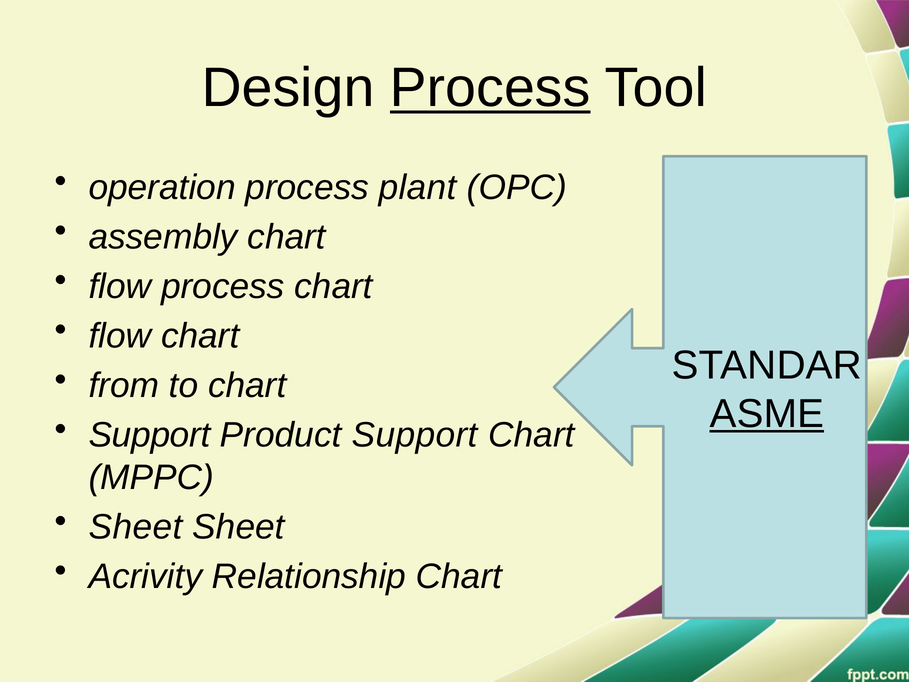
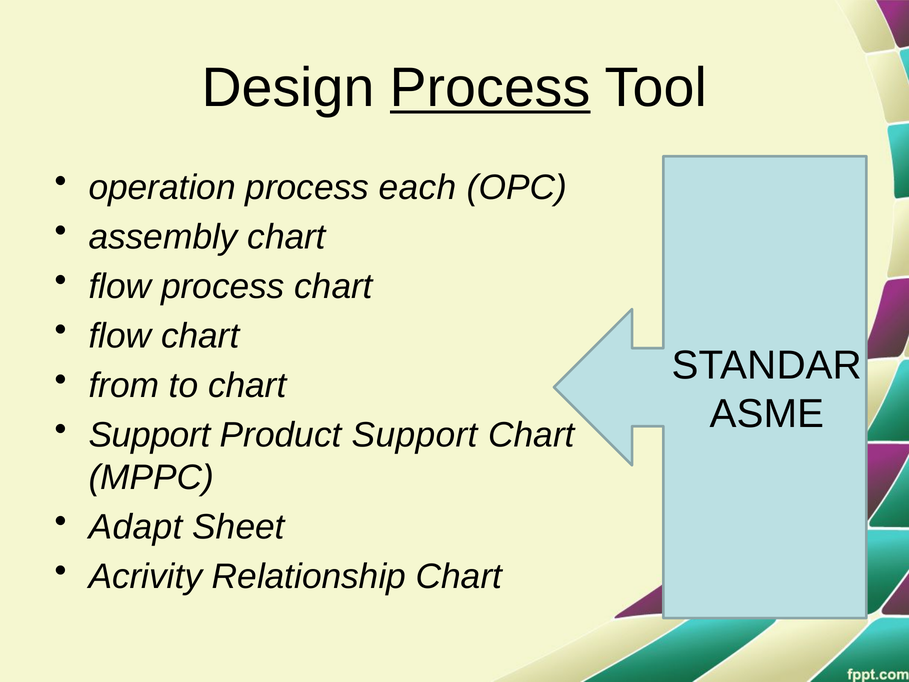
plant: plant -> each (418, 187)
ASME underline: present -> none (767, 414)
Sheet: Sheet -> Adapt (136, 527)
